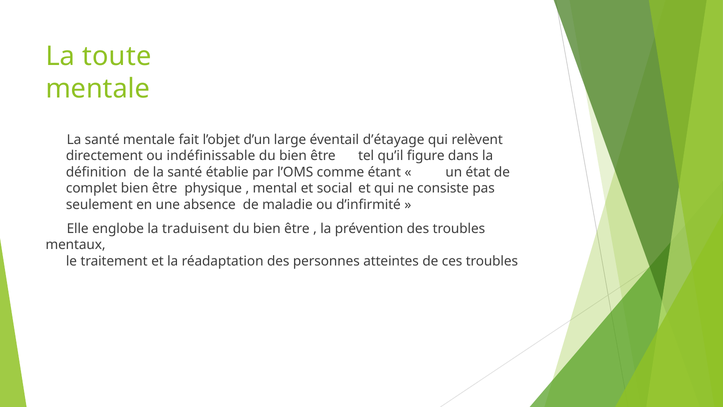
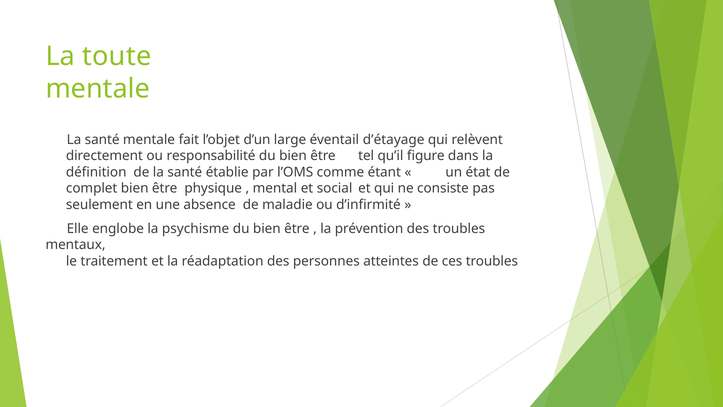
indéfinissable: indéfinissable -> responsabilité (211, 156)
traduisent: traduisent -> psychisme (196, 228)
